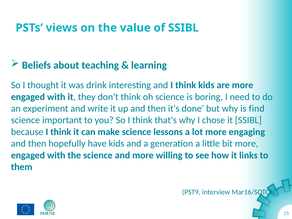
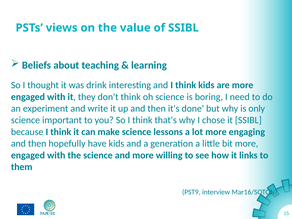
find: find -> only (257, 109)
